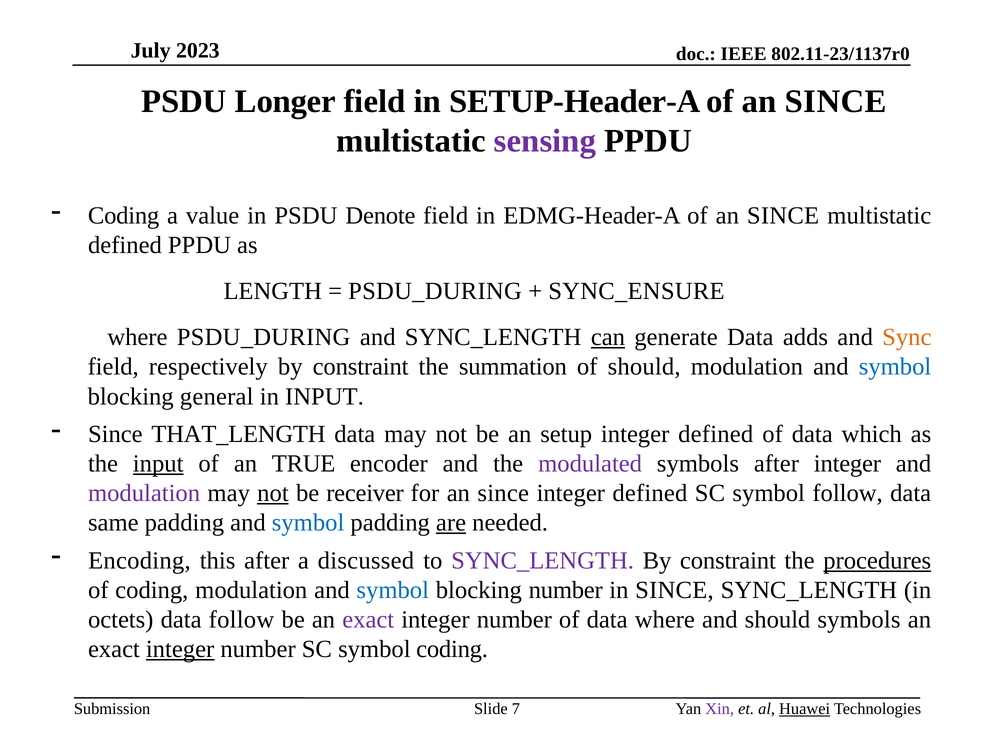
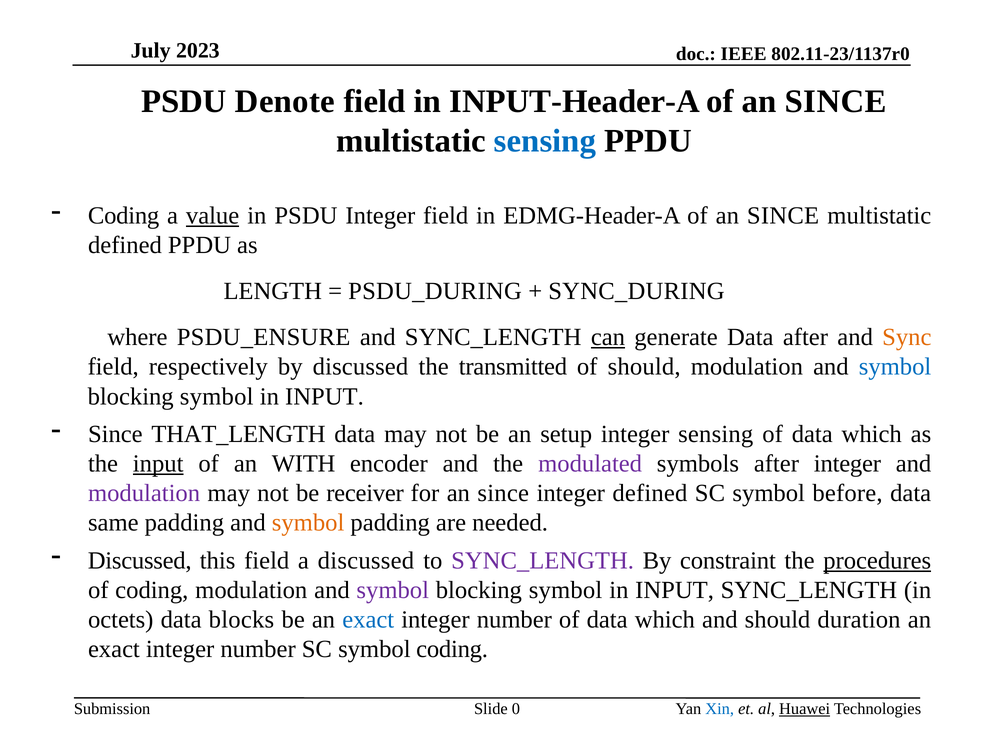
Longer: Longer -> Denote (285, 102)
SETUP-Header-A: SETUP-Header-A -> INPUT-Header-A (575, 102)
sensing colour: purple -> blue (545, 141)
value underline: none -> present (213, 216)
PSDU Denote: Denote -> Integer (380, 216)
SYNC_ENSURE: SYNC_ENSURE -> SYNC_DURING (636, 292)
where PSDU_DURING: PSDU_DURING -> PSDU_ENSURE (264, 338)
Data adds: adds -> after (805, 338)
respectively by constraint: constraint -> discussed (360, 367)
summation: summation -> transmitted (513, 367)
general: general -> symbol (217, 397)
defined: defined -> sensing (716, 434)
TRUE: TRUE -> WITH (304, 464)
not underline: present -> none (273, 494)
symbol follow: follow -> before (848, 494)
symbol colour: blue -> orange (308, 523)
are underline: present -> none (451, 523)
Encoding: Encoding -> Discussed (140, 561)
this after: after -> field (267, 561)
symbol colour: blue -> purple (393, 591)
number: number -> symbol (566, 591)
SINCE: SINCE -> INPUT (675, 591)
data follow: follow -> blocks (241, 620)
exact colour: purple -> blue (368, 620)
number of data where: where -> which (665, 620)
should symbols: symbols -> duration (859, 620)
integer underline: present -> none (180, 650)
7: 7 -> 0 (516, 709)
Xin colour: purple -> blue (720, 709)
